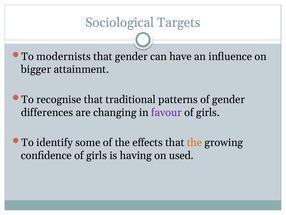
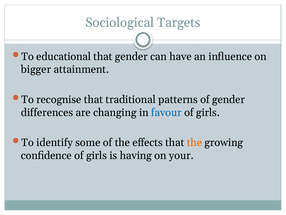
modernists: modernists -> educational (64, 56)
favour colour: purple -> blue (166, 112)
used: used -> your (181, 155)
